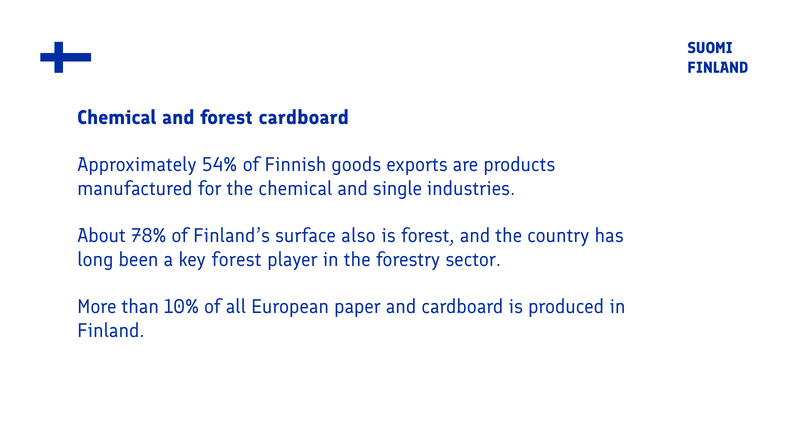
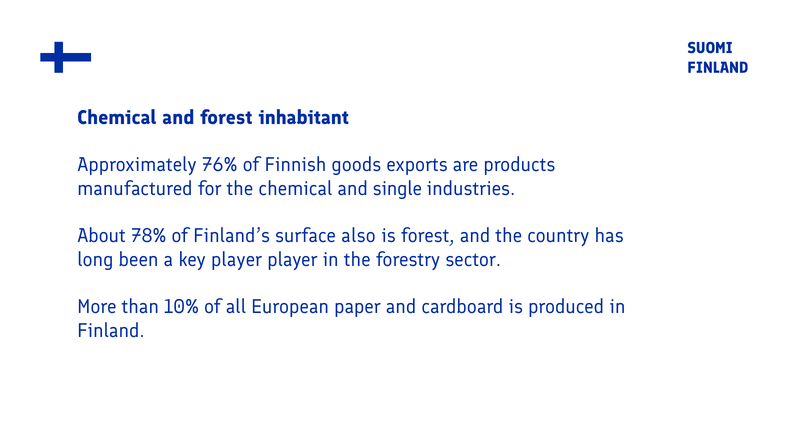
forest cardboard: cardboard -> inhabitant (304, 117)
54%: 54% -> 76% (220, 165)
key forest: forest -> player (236, 259)
